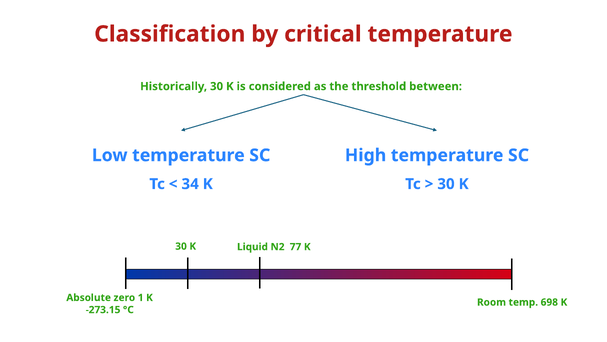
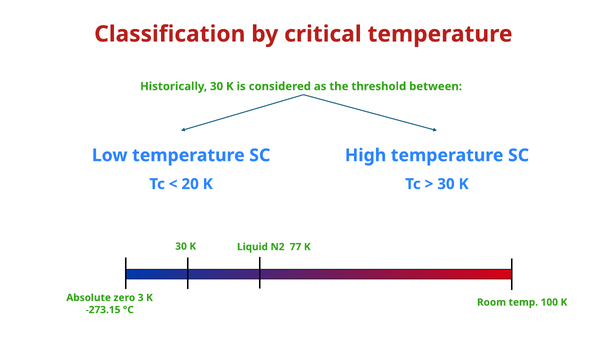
34: 34 -> 20 (190, 184)
1: 1 -> 3 (141, 297)
698: 698 -> 100 (549, 302)
